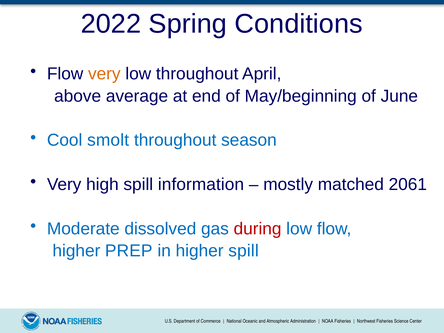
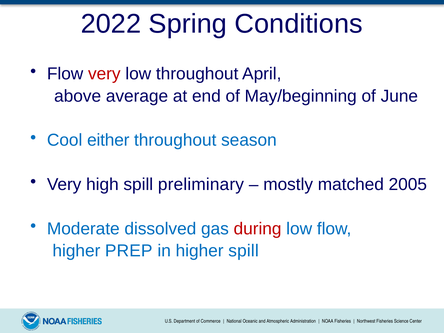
very colour: orange -> red (104, 74)
smolt: smolt -> either (108, 140)
information: information -> preliminary (201, 184)
2061: 2061 -> 2005 (408, 184)
